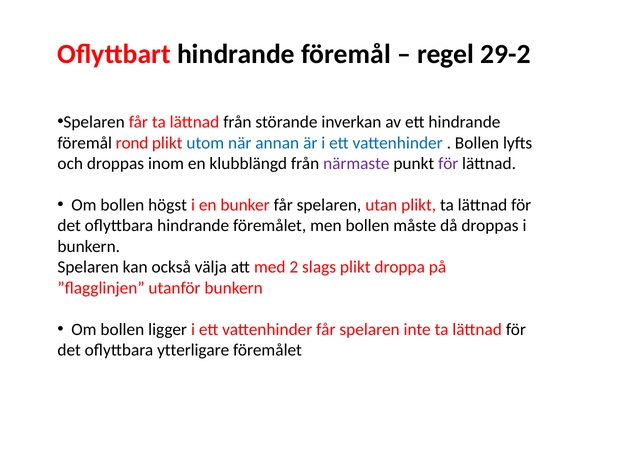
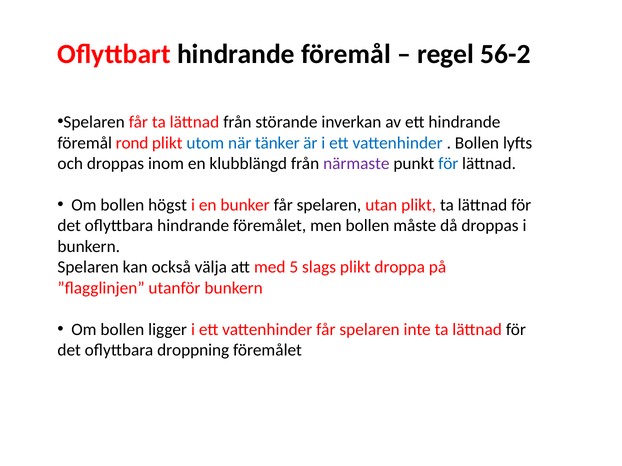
29-2: 29-2 -> 56-2 (505, 54)
annan: annan -> tänker (277, 143)
för colour: purple -> blue (448, 164)
2: 2 -> 5 (294, 267)
ytterligare: ytterligare -> droppning (193, 350)
